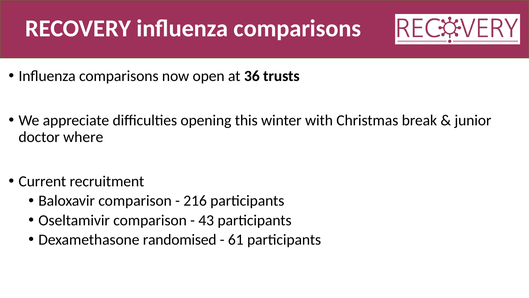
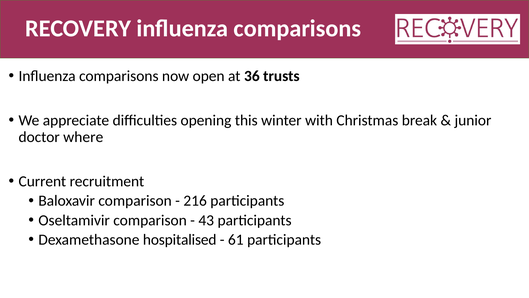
randomised: randomised -> hospitalised (180, 239)
